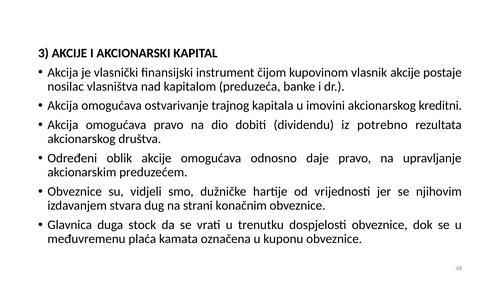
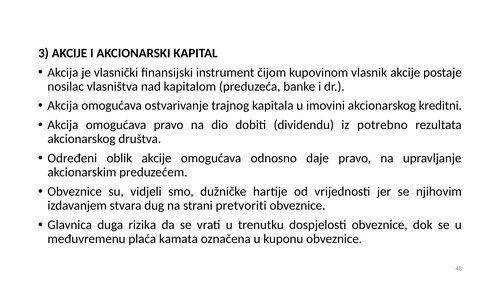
konačnim: konačnim -> pretvoriti (241, 206)
stock: stock -> rizika (142, 225)
